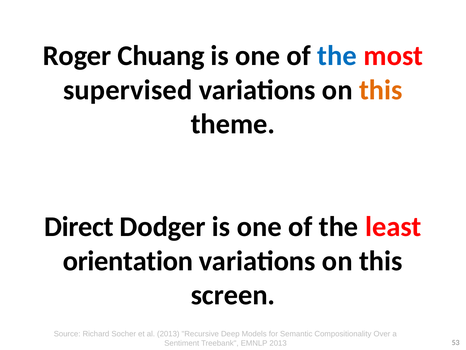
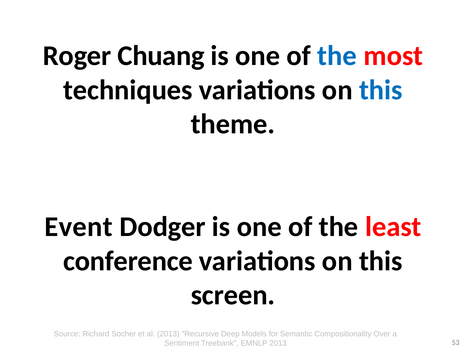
supervised: supervised -> techniques (128, 90)
this colour: orange -> blue (381, 90)
Direct: Direct -> Event (79, 226)
orientation: orientation -> conference (128, 261)
